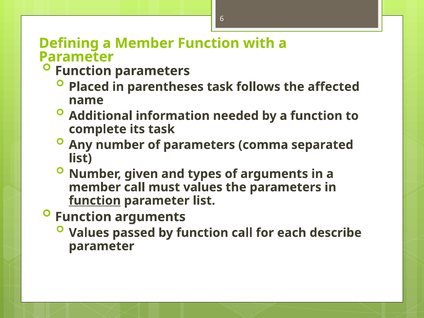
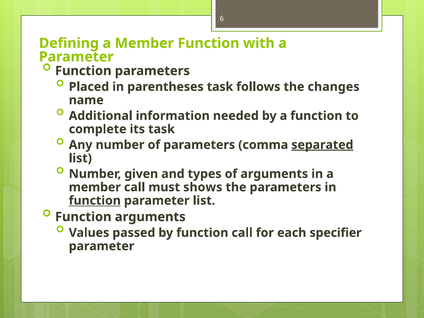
affected: affected -> changes (334, 87)
separated underline: none -> present (322, 145)
must values: values -> shows (203, 187)
describe: describe -> specifier (336, 233)
